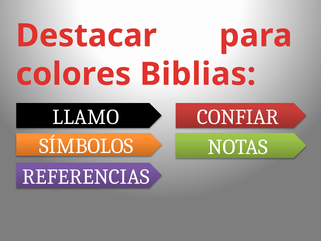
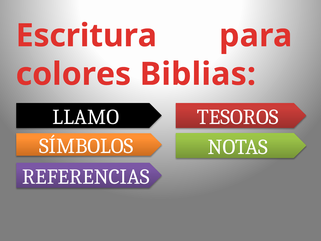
Destacar: Destacar -> Escritura (86, 36)
CONFIAR: CONFIAR -> TESOROS (238, 117)
